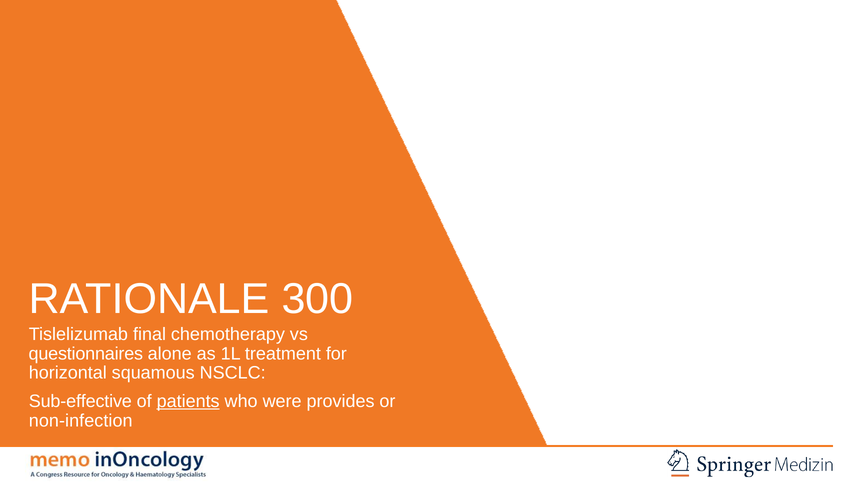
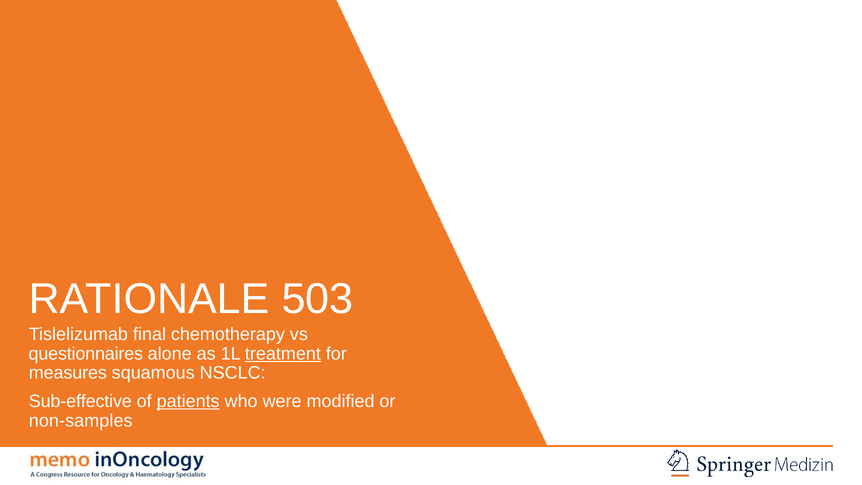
300: 300 -> 503 (317, 299)
treatment underline: none -> present (283, 353)
horizontal: horizontal -> measures (68, 373)
provides: provides -> modified (341, 401)
non-infection: non-infection -> non-samples (81, 421)
